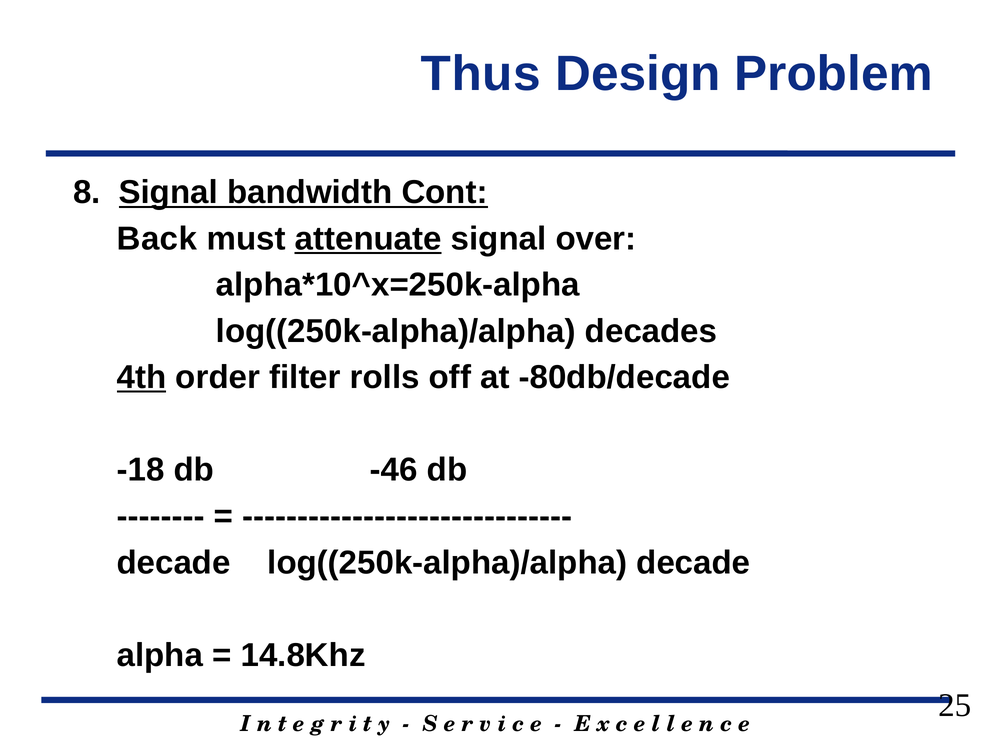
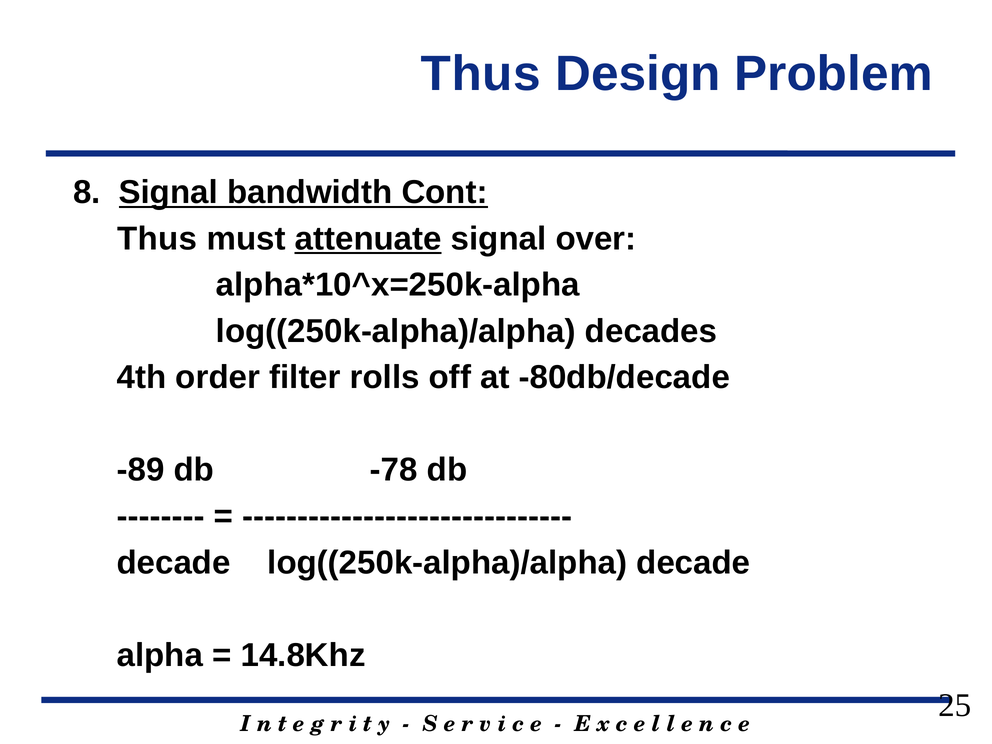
Back: Back -> Thus (157, 239)
4th underline: present -> none (142, 377)
-18: -18 -> -89 (141, 470)
-46: -46 -> -78 (394, 470)
